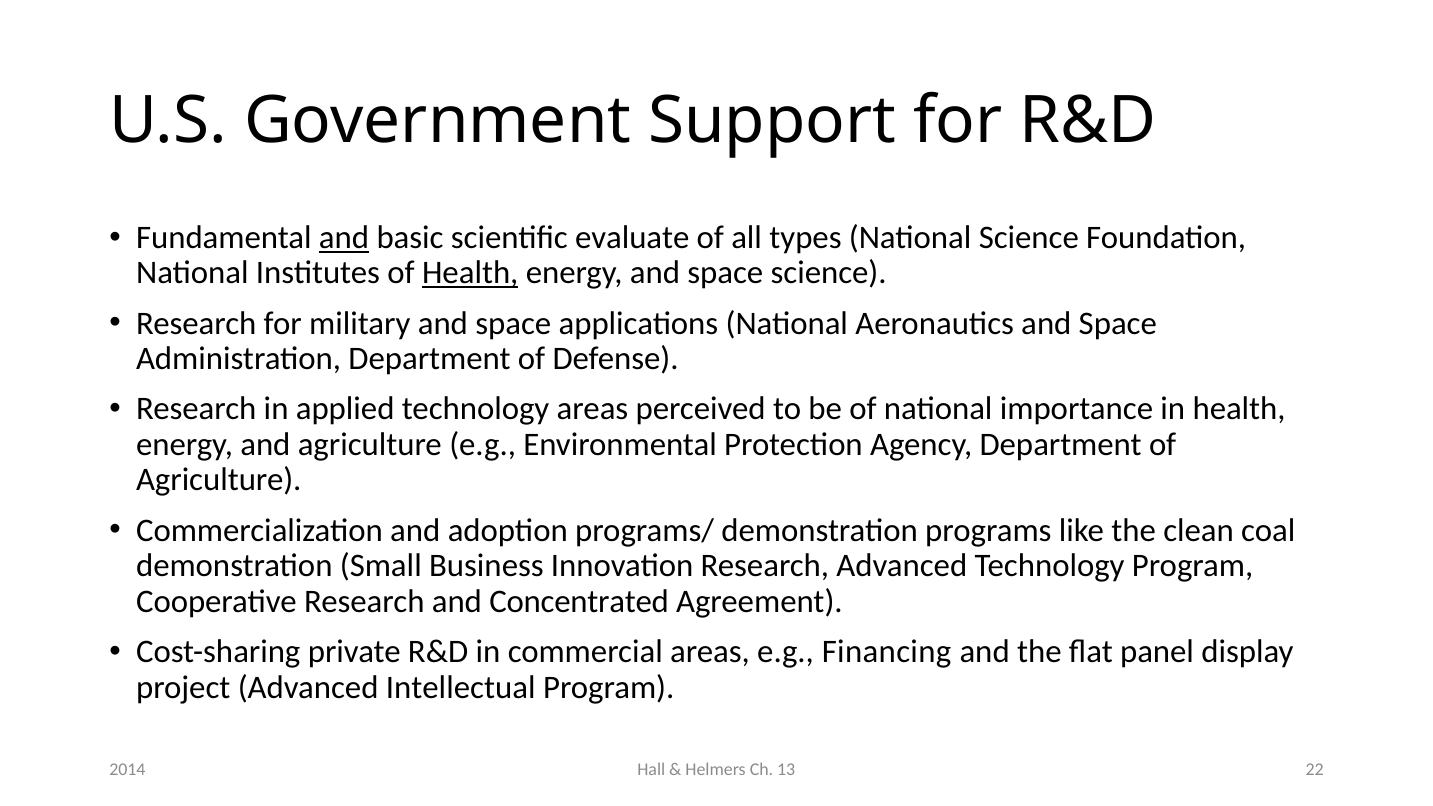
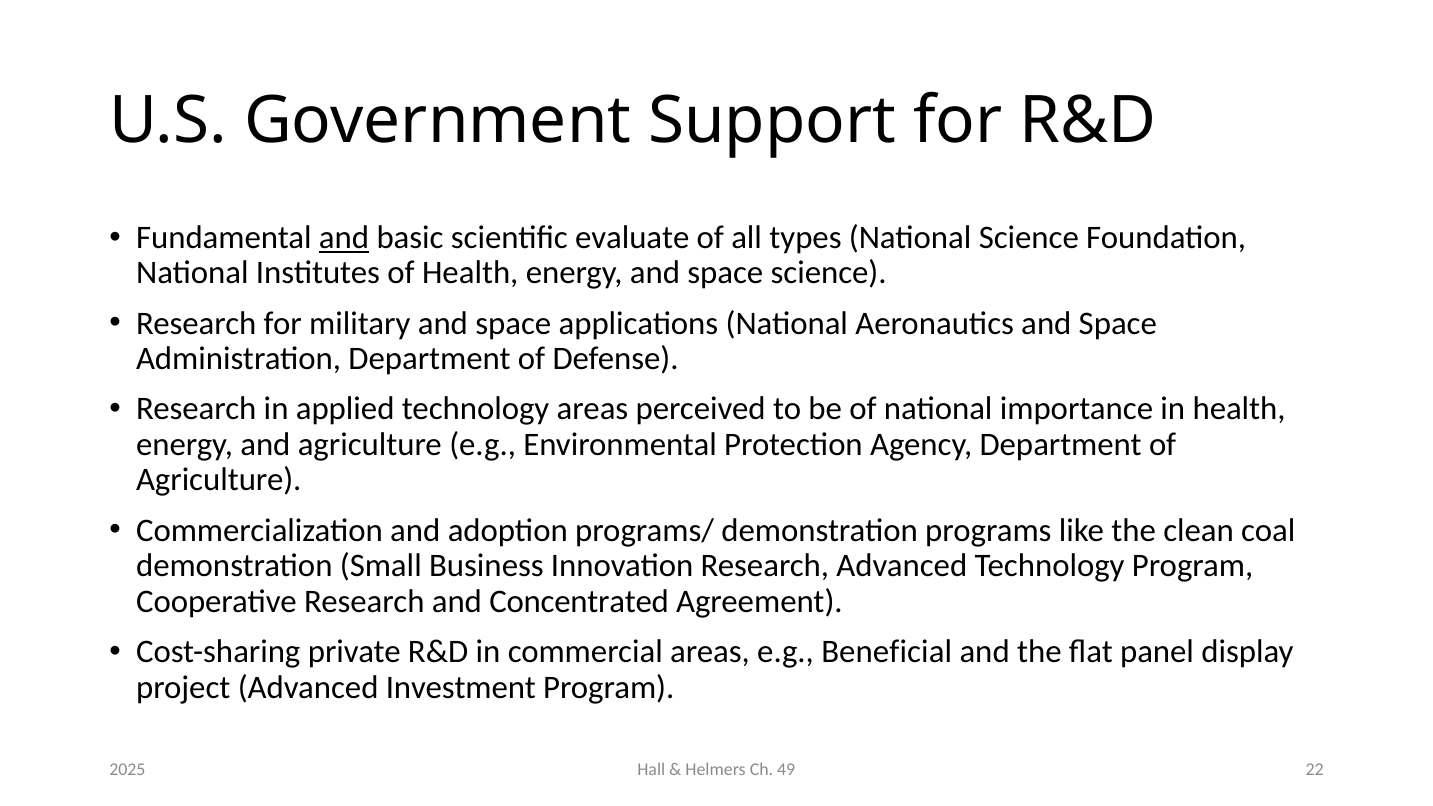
Health underline: present -> none (470, 273)
Financing: Financing -> Beneficial (887, 652)
Intellectual: Intellectual -> Investment (461, 687)
13: 13 -> 49 (786, 770)
2014: 2014 -> 2025 (127, 770)
